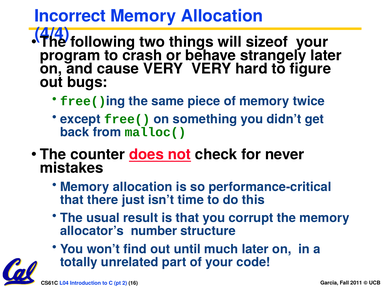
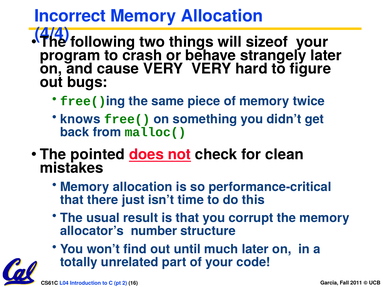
except: except -> knows (80, 119)
counter: counter -> pointed (98, 155)
never: never -> clean (284, 155)
